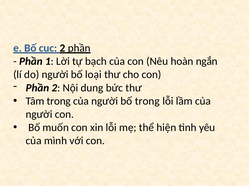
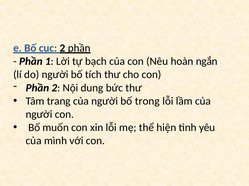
loại: loại -> tích (93, 75)
Tâm trong: trong -> trang (59, 101)
